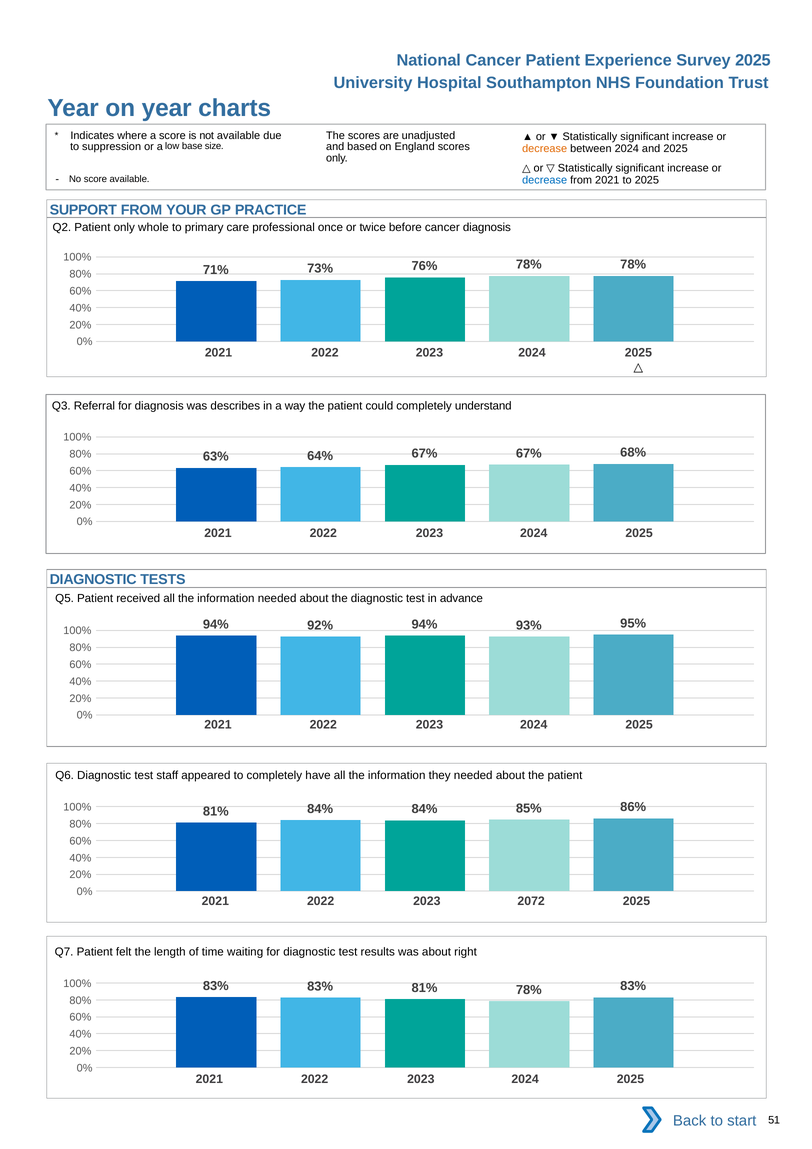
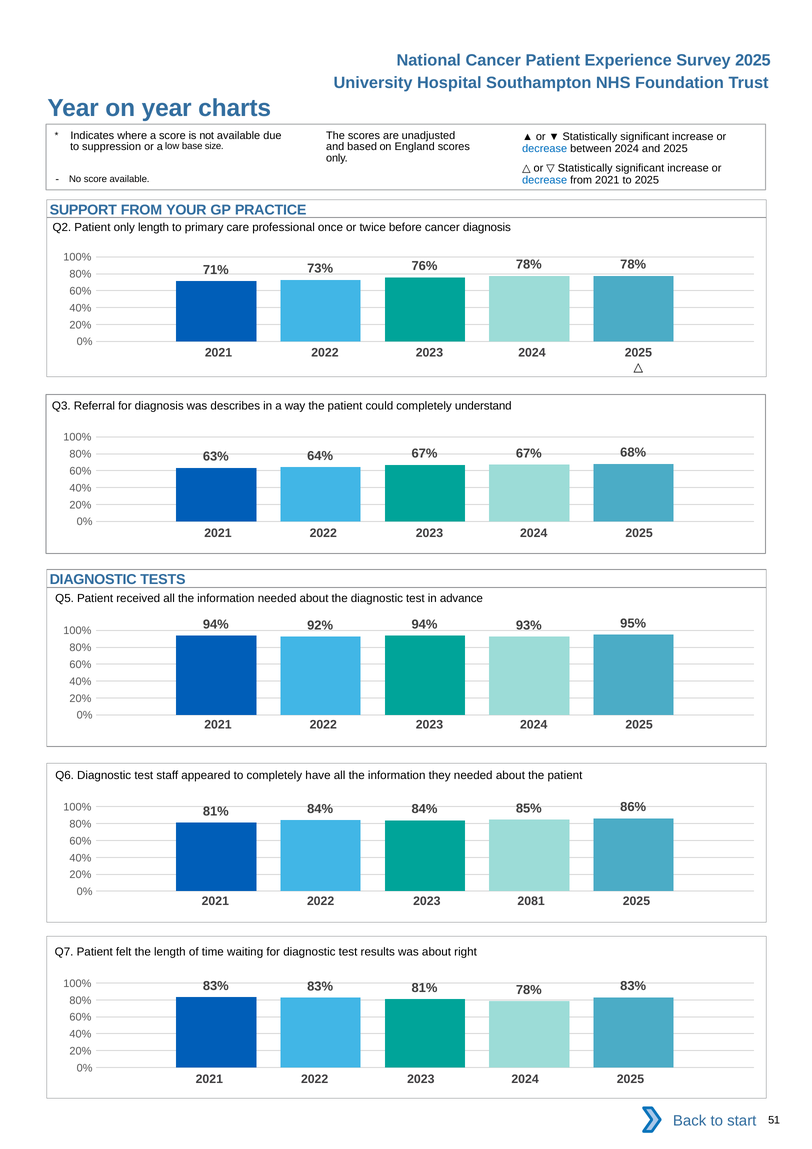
decrease colour: orange -> blue (545, 149)
only whole: whole -> length (154, 227)
2072: 2072 -> 2081 (531, 901)
